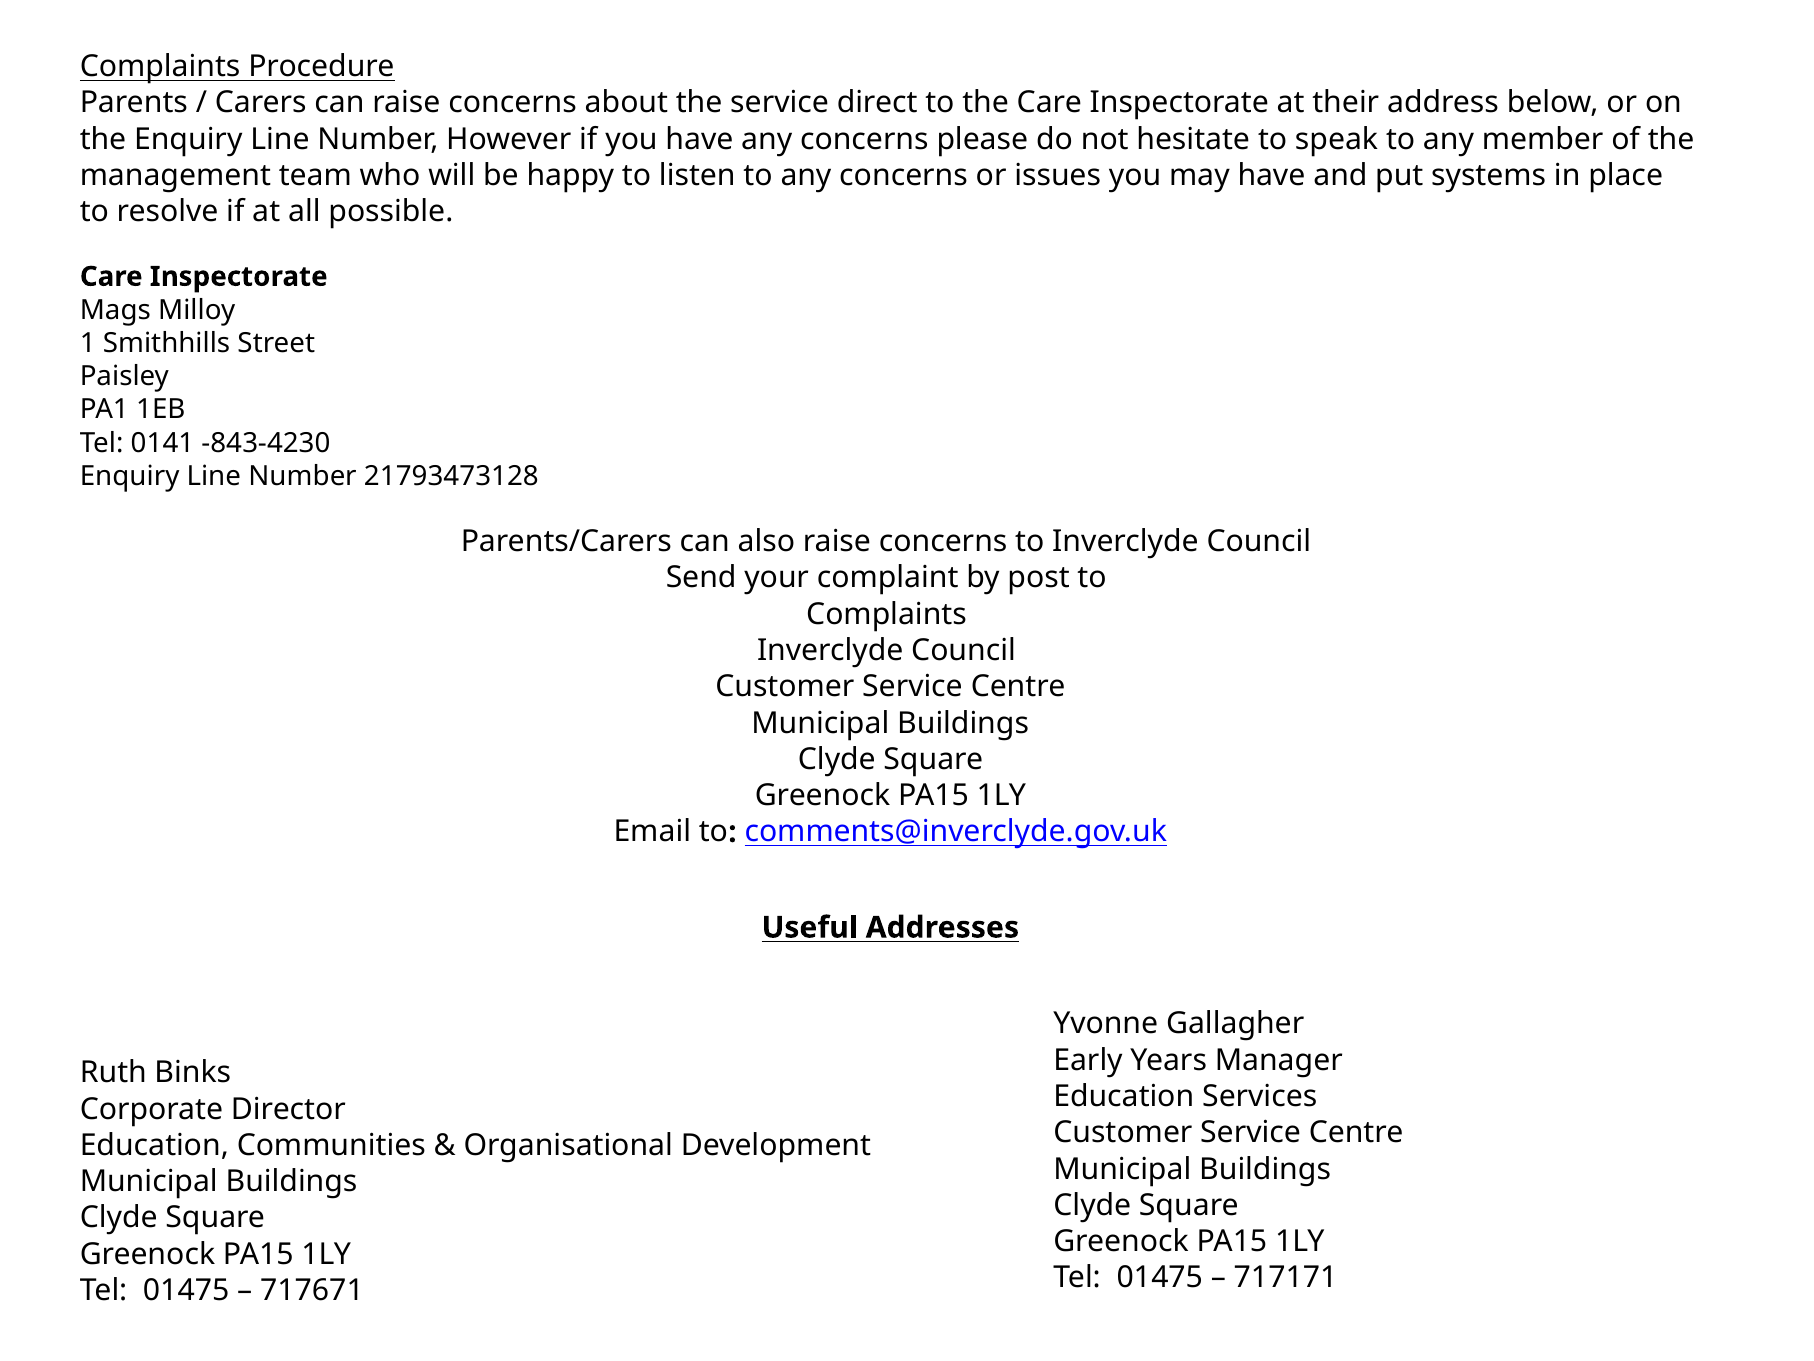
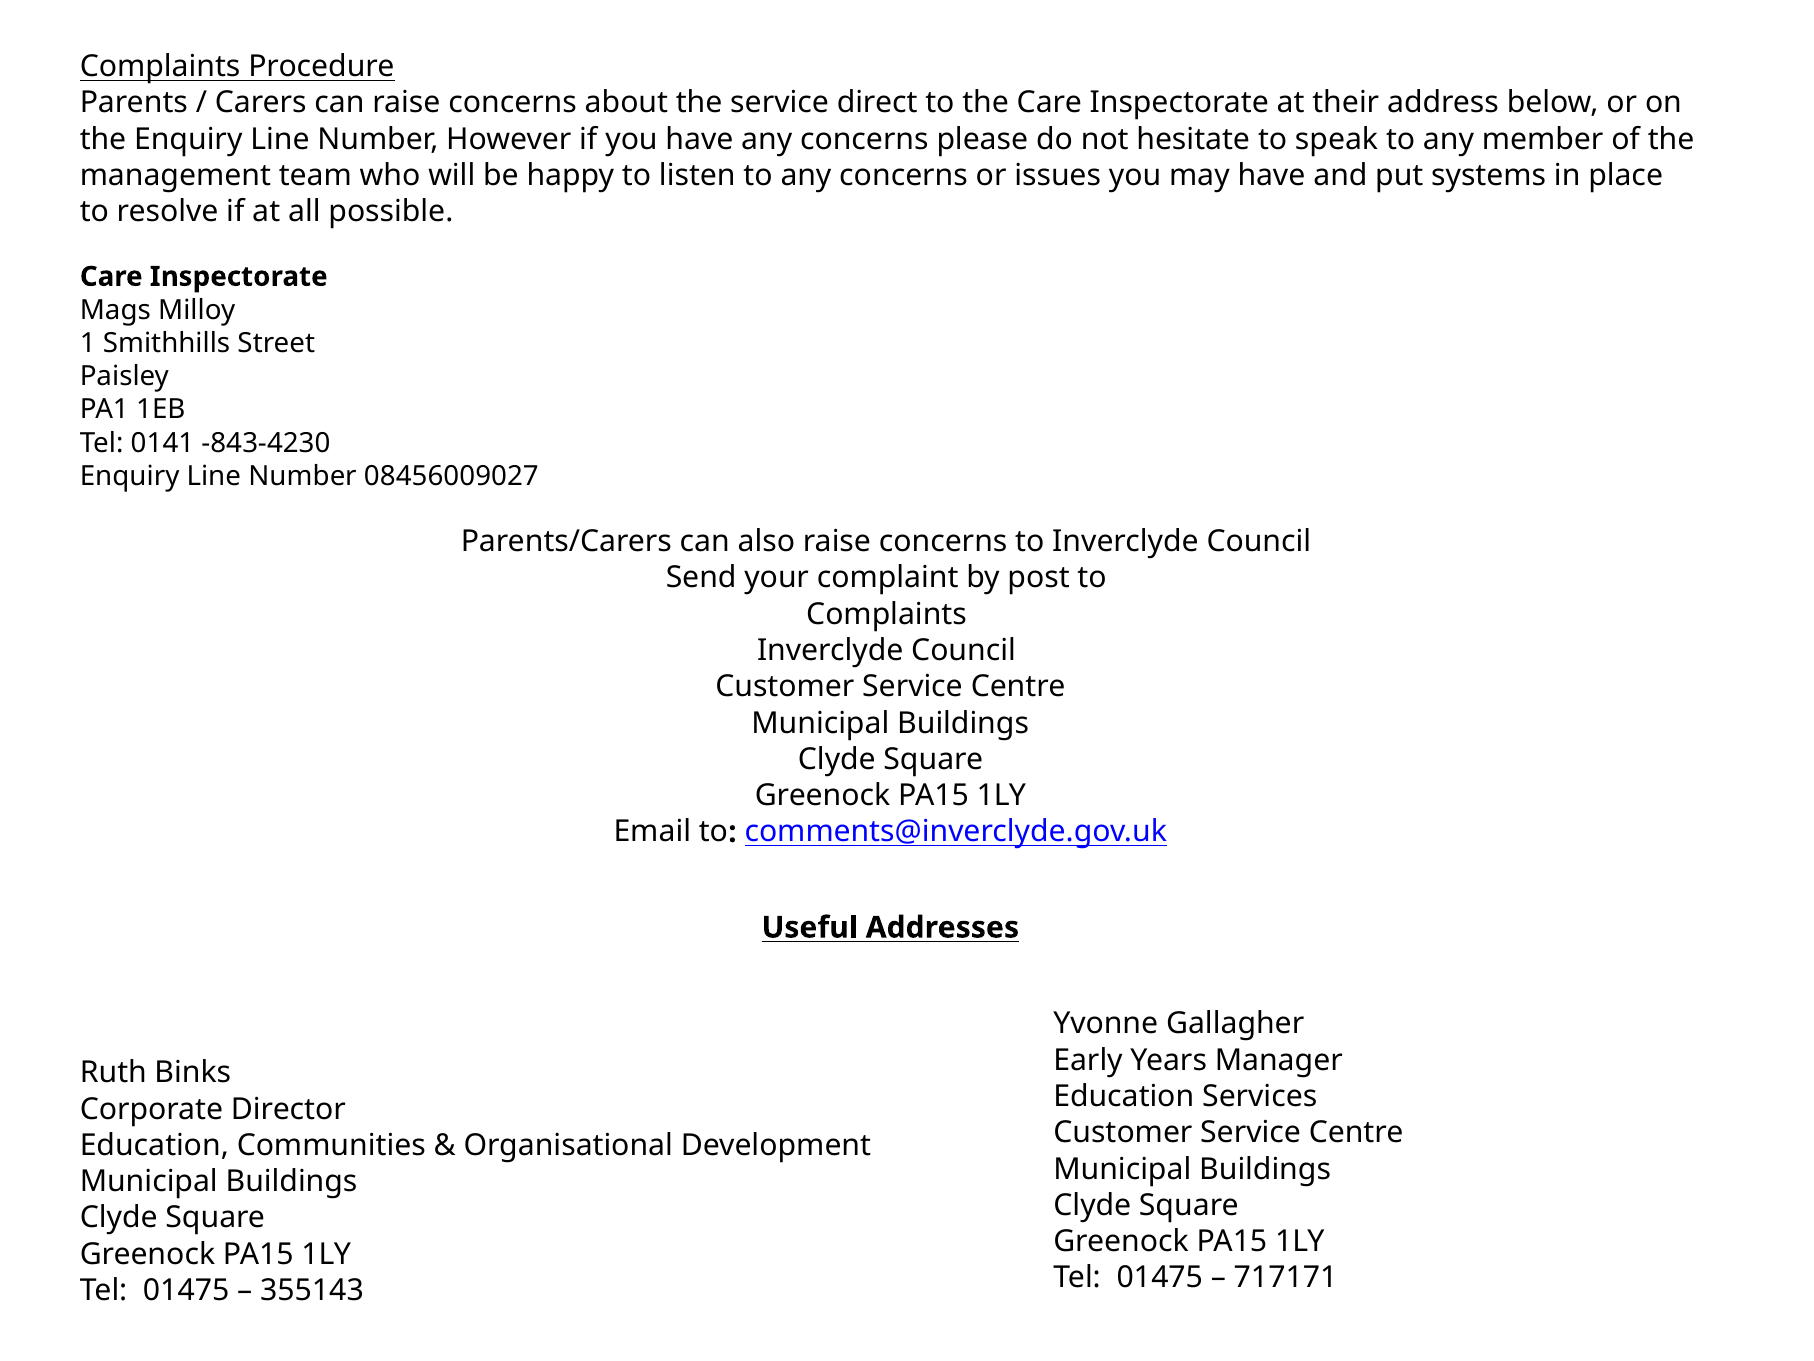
21793473128: 21793473128 -> 08456009027 (451, 476)
717671: 717671 -> 355143 (312, 1290)
